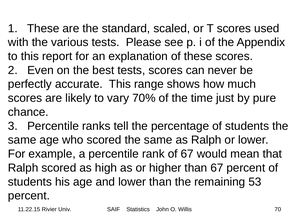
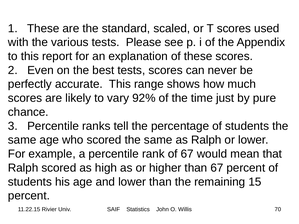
70%: 70% -> 92% (144, 98)
53: 53 -> 15 (255, 182)
